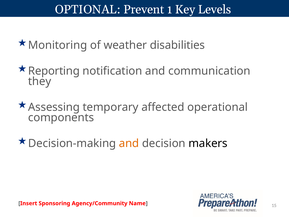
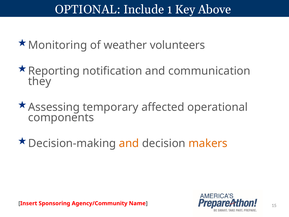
Prevent: Prevent -> Include (144, 9)
Levels: Levels -> Above (215, 9)
disabilities: disabilities -> volunteers (177, 45)
makers colour: black -> orange (208, 143)
